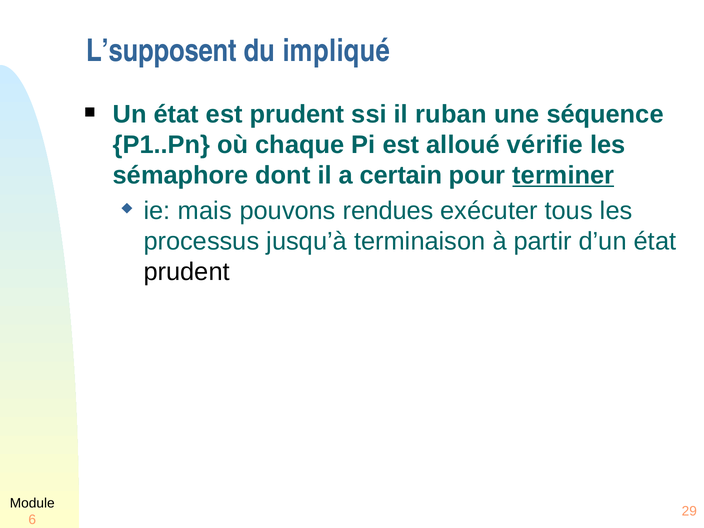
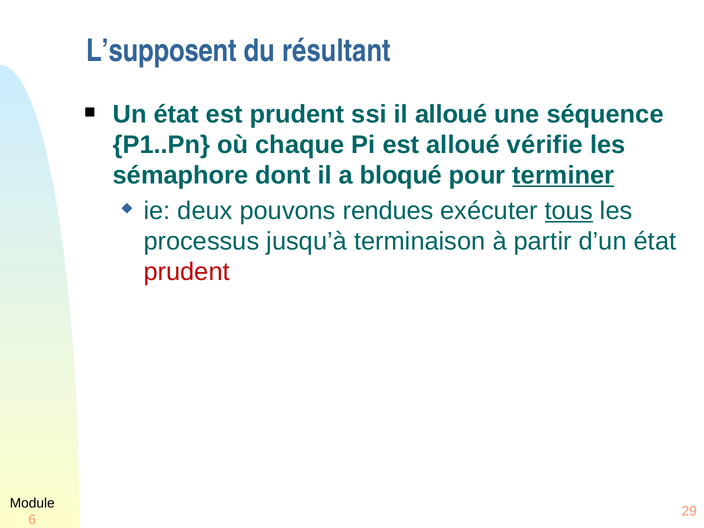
impliqué: impliqué -> résultant (337, 51)
il ruban: ruban -> alloué (451, 114)
certain: certain -> bloqué (401, 175)
mais: mais -> deux (205, 211)
tous underline: none -> present (569, 211)
prudent colour: black -> red (187, 272)
